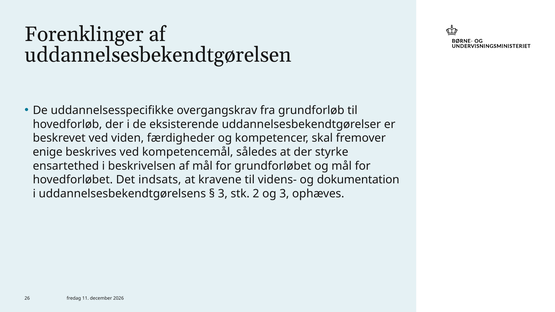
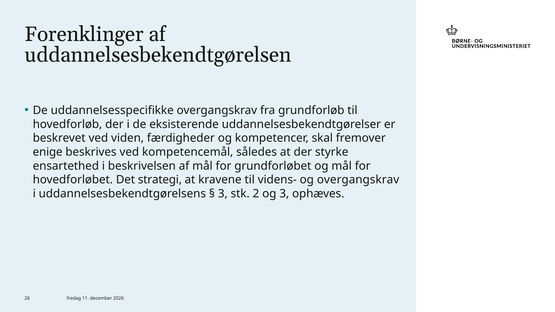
indsats: indsats -> strategi (160, 180)
og dokumentation: dokumentation -> overgangskrav (358, 180)
